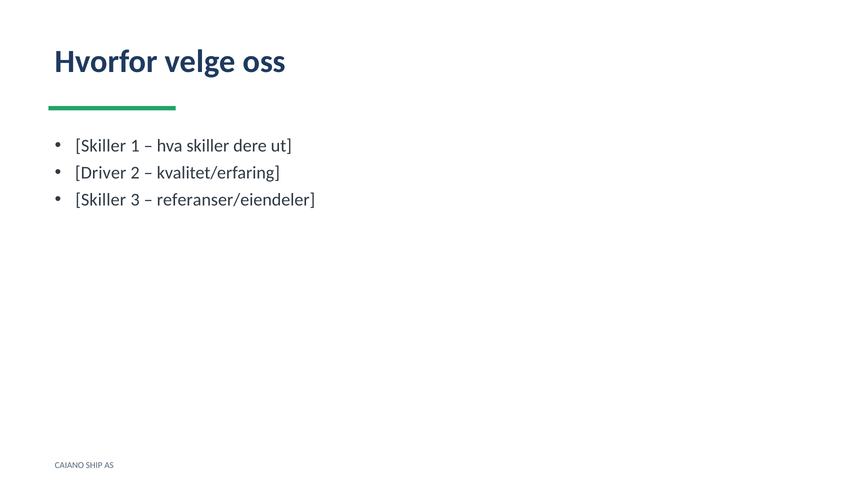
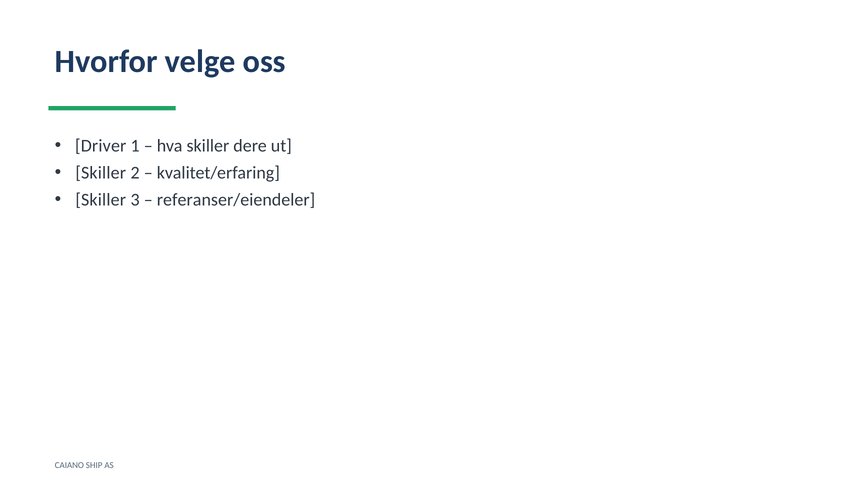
Skiller: Skiller -> Driver (101, 146)
Driver: Driver -> Skiller (101, 173)
